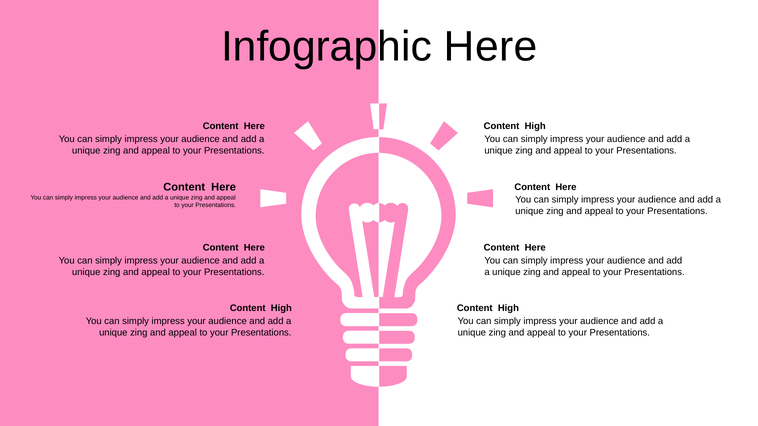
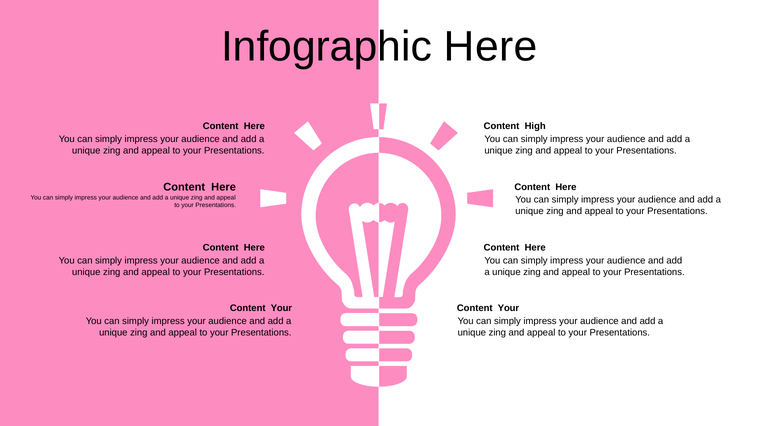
High: High -> Your (281, 309)
High: High -> Your (508, 309)
